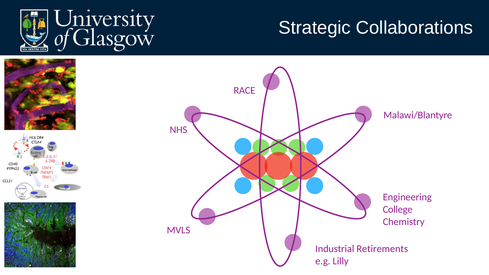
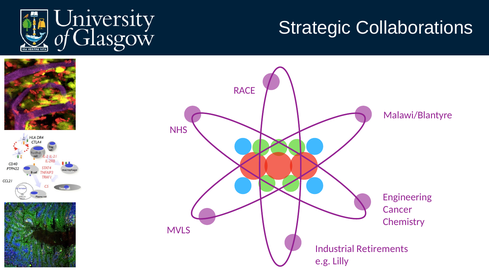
College: College -> Cancer (398, 210)
